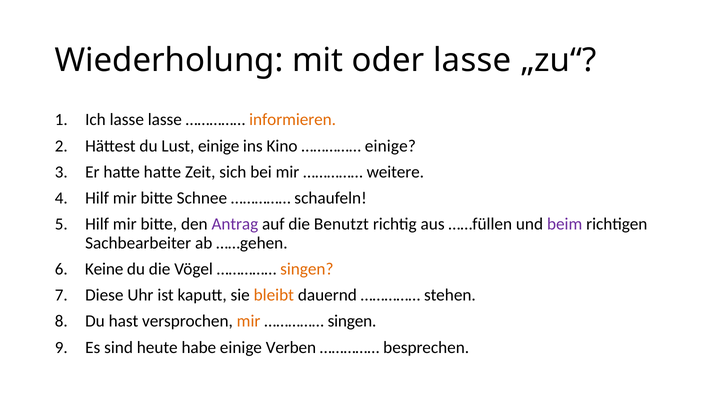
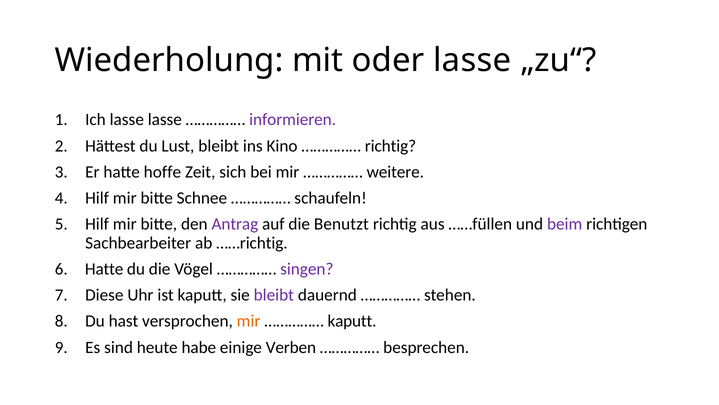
informieren colour: orange -> purple (293, 120)
Lust einige: einige -> bleibt (219, 146)
einige: einige -> richtig (390, 146)
hatte hatte: hatte -> hoffe (162, 172)
……gehen: ……gehen -> ……richtig (252, 243)
Keine: Keine -> Hatte (104, 269)
singen colour: orange -> purple (307, 269)
bleibt colour: orange -> purple (274, 295)
singen: singen -> kaputt (352, 321)
